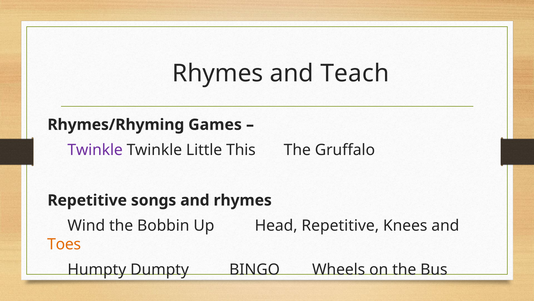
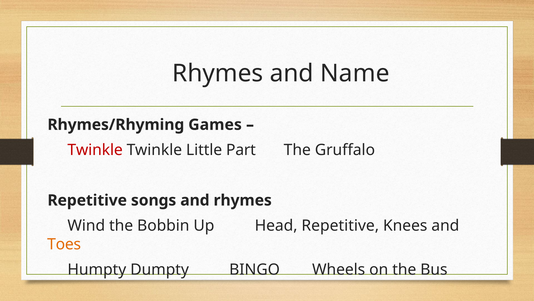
Teach: Teach -> Name (355, 73)
Twinkle colour: purple -> red (95, 150)
This: This -> Part (241, 150)
